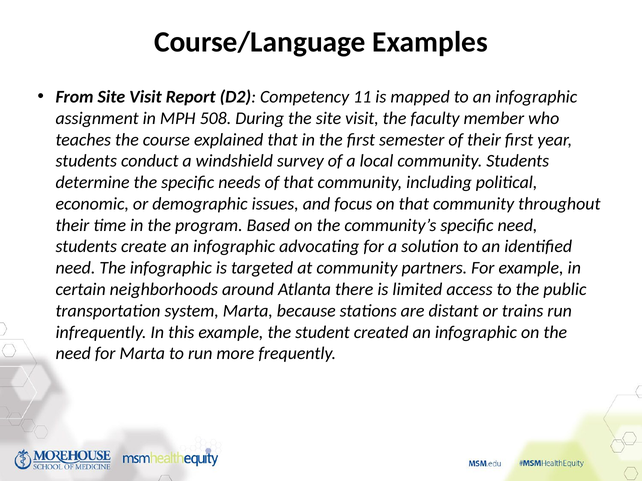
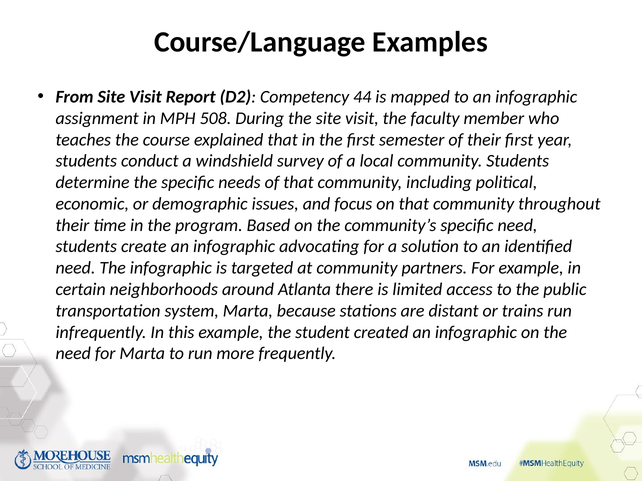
11: 11 -> 44 (362, 97)
